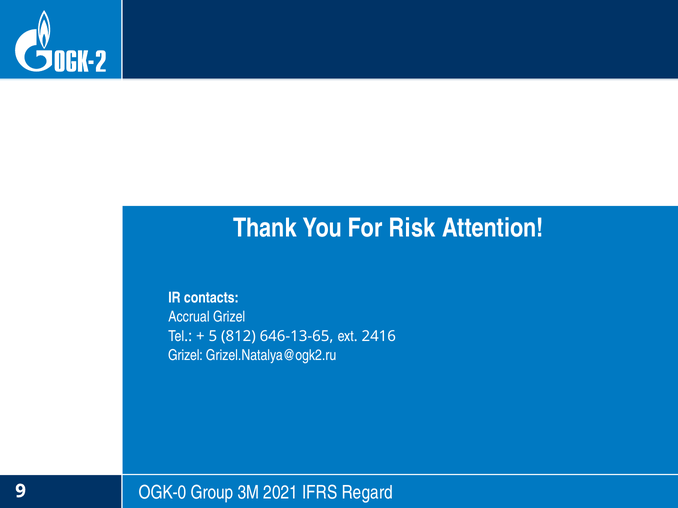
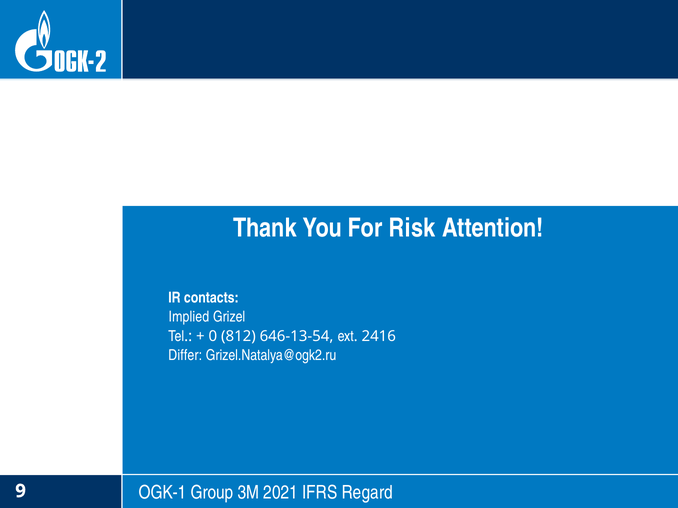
Accrual: Accrual -> Implied (189, 317)
5: 5 -> 0 (213, 337)
646-13-65: 646-13-65 -> 646-13-54 (297, 337)
Grizel: Grizel -> Differ (185, 356)
OGK-0: OGK-0 -> OGK-1 (163, 493)
